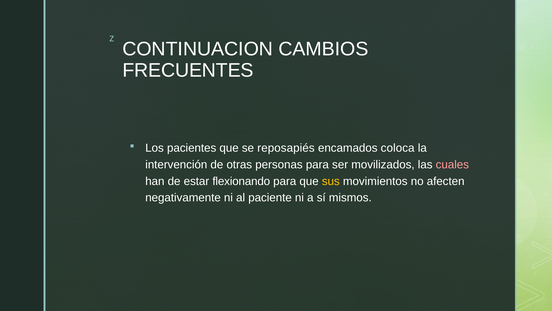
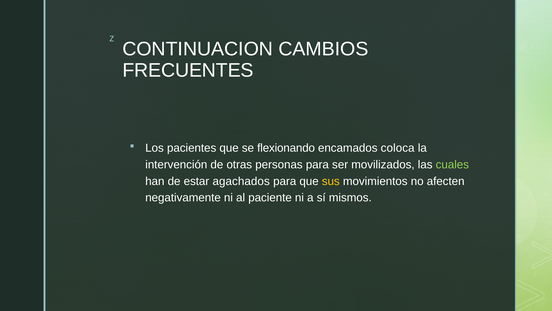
reposapiés: reposapiés -> flexionando (286, 148)
cuales colour: pink -> light green (452, 164)
flexionando: flexionando -> agachados (241, 181)
